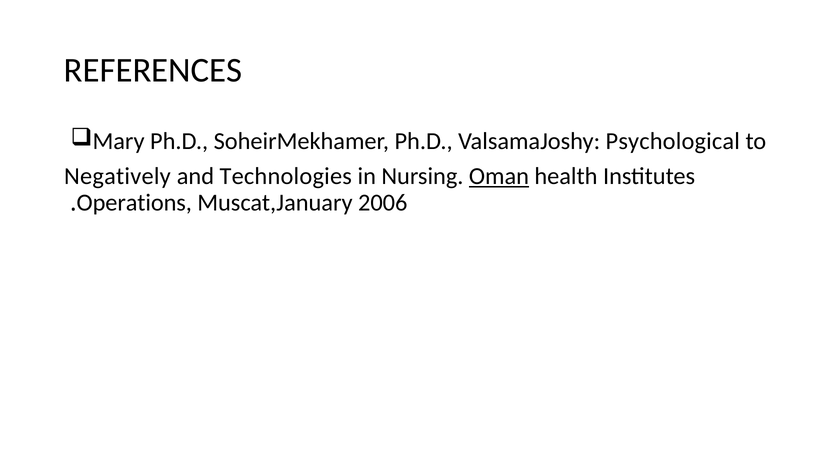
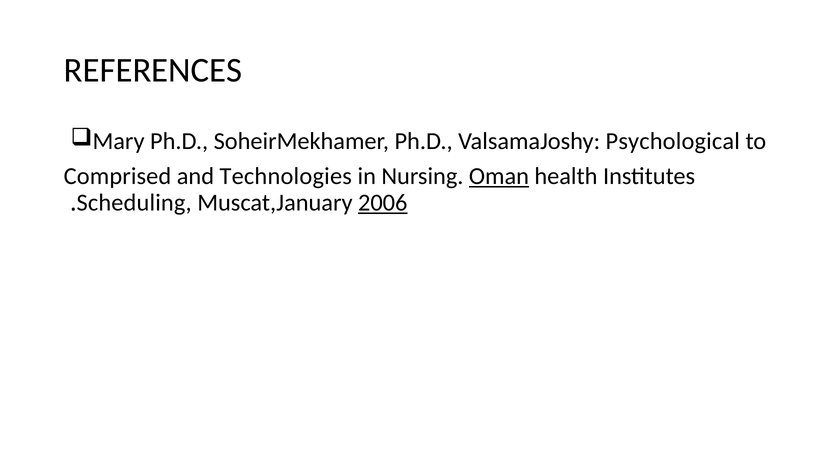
Negatively: Negatively -> Comprised (118, 176)
Operations: Operations -> Scheduling (134, 203)
2006 underline: none -> present (383, 203)
